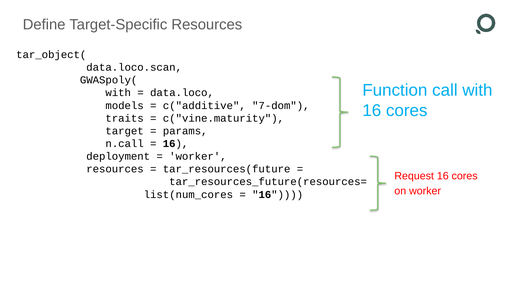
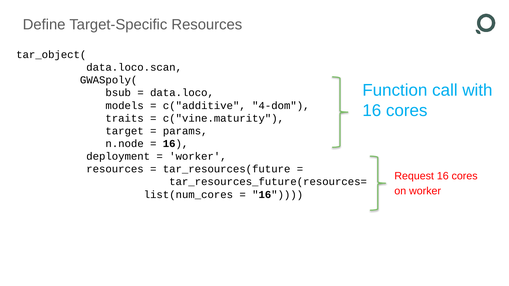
with: with -> bsub (118, 93)
7-dom: 7-dom -> 4-dom (281, 106)
n.call: n.call -> n.node (125, 144)
